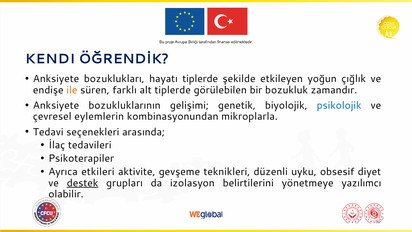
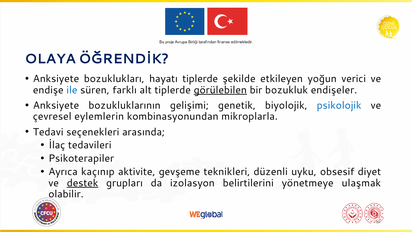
KENDI: KENDI -> OLAYA (50, 59)
çığlık: çığlık -> verici (354, 79)
ile colour: orange -> blue (72, 90)
görülebilen underline: none -> present (220, 90)
zamandır: zamandır -> endişeler (334, 90)
etkileri: etkileri -> kaçınıp (98, 172)
yazılımcı: yazılımcı -> ulaşmak (361, 183)
